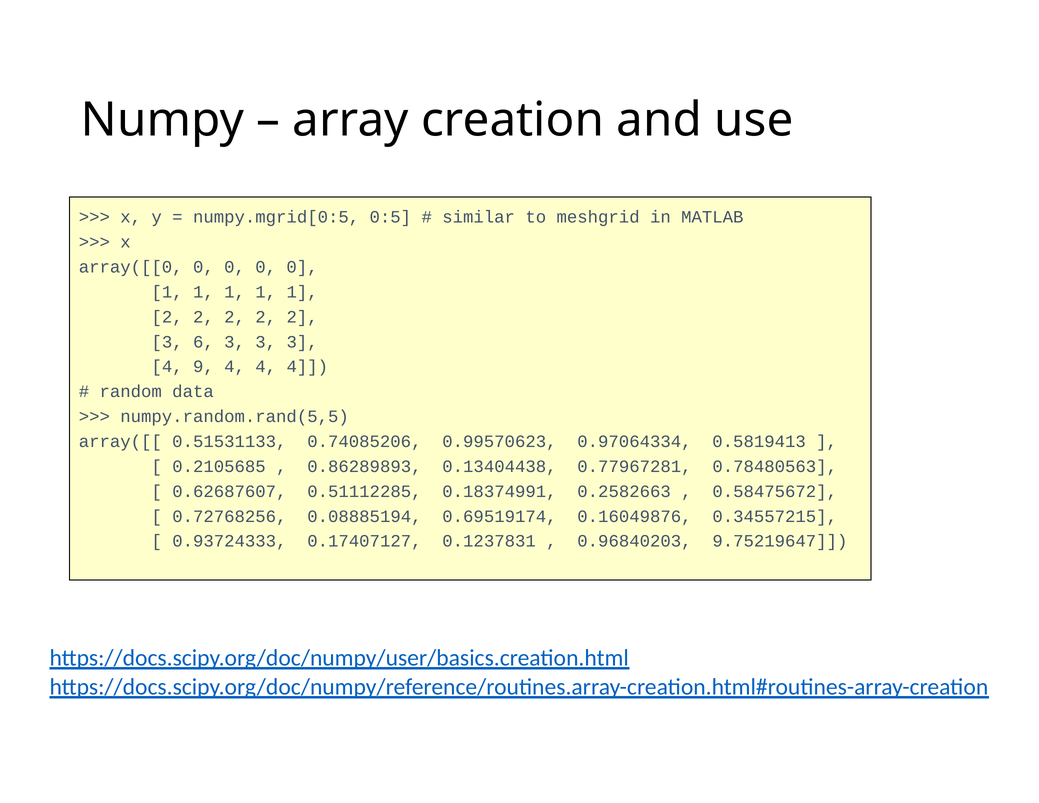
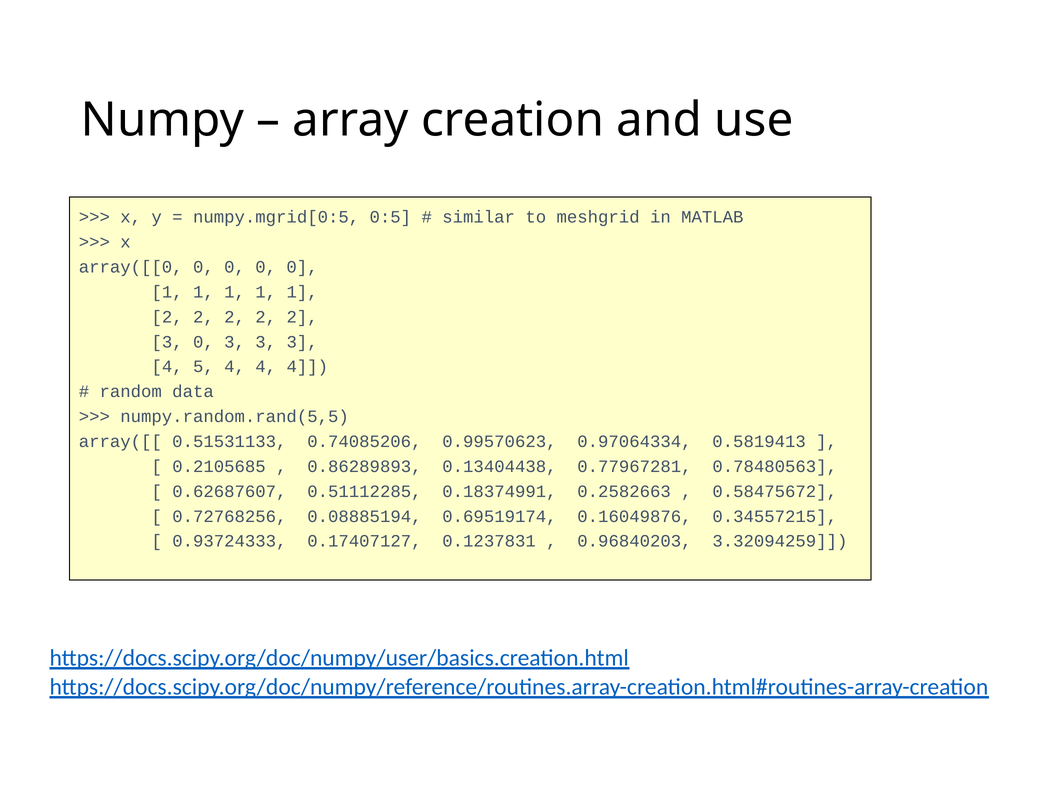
3 6: 6 -> 0 (203, 342)
9: 9 -> 5 (203, 367)
9.75219647: 9.75219647 -> 3.32094259 (780, 541)
